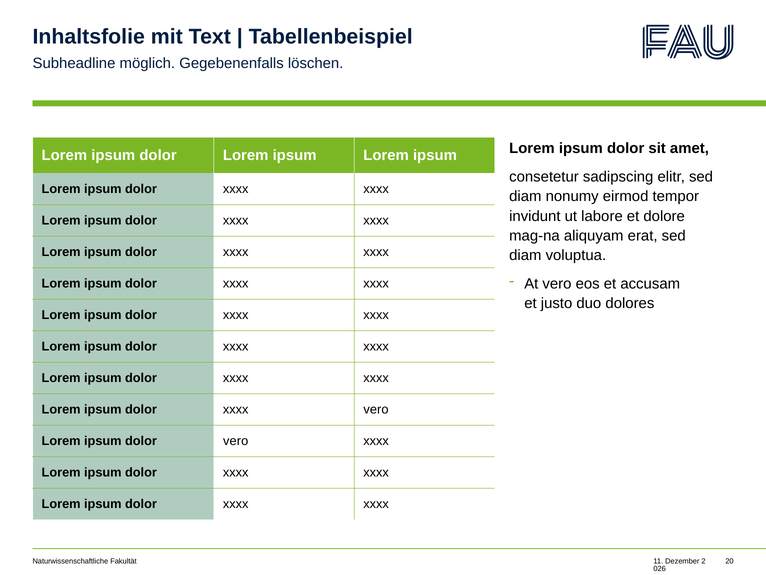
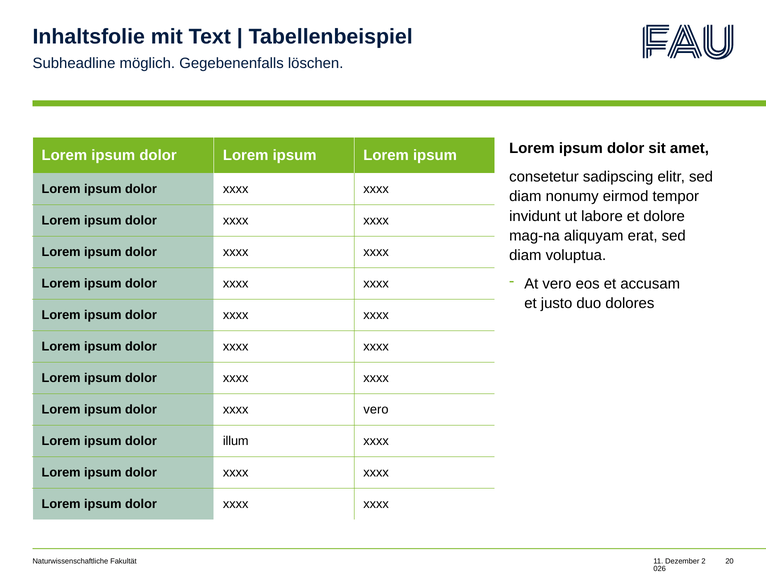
dolor vero: vero -> illum (236, 441)
